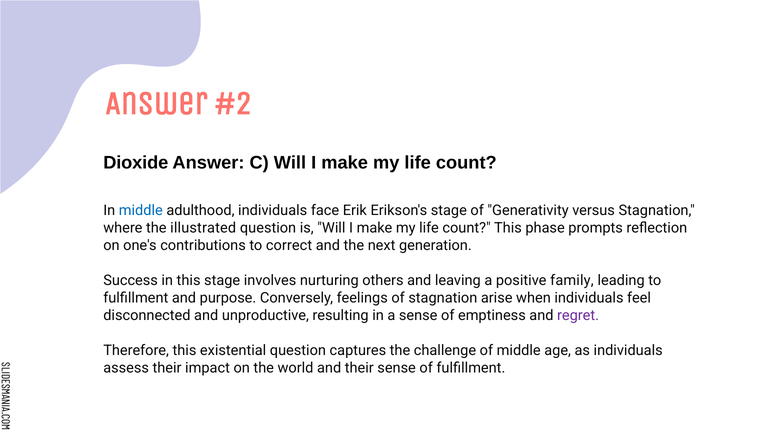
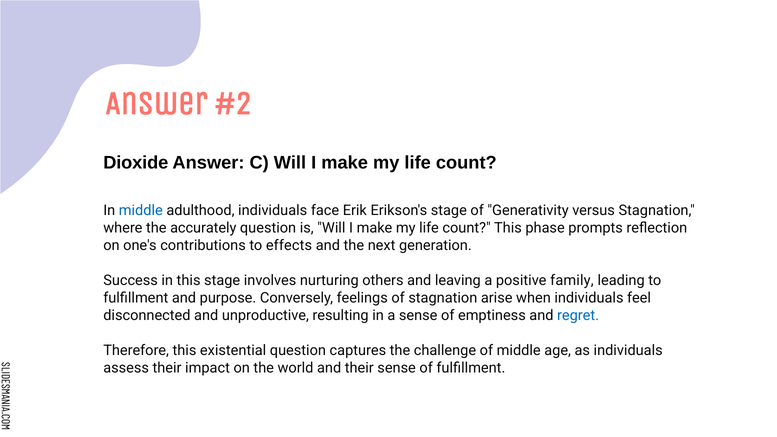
illustrated: illustrated -> accurately (203, 228)
correct: correct -> effects (289, 245)
regret colour: purple -> blue (578, 315)
